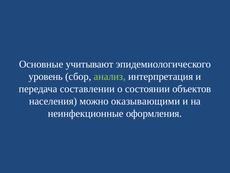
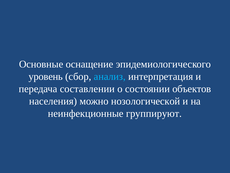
учитывают: учитывают -> оснащение (90, 64)
анализ colour: light green -> light blue (110, 76)
оказывающими: оказывающими -> нозологической (146, 101)
оформления: оформления -> группируют (154, 113)
